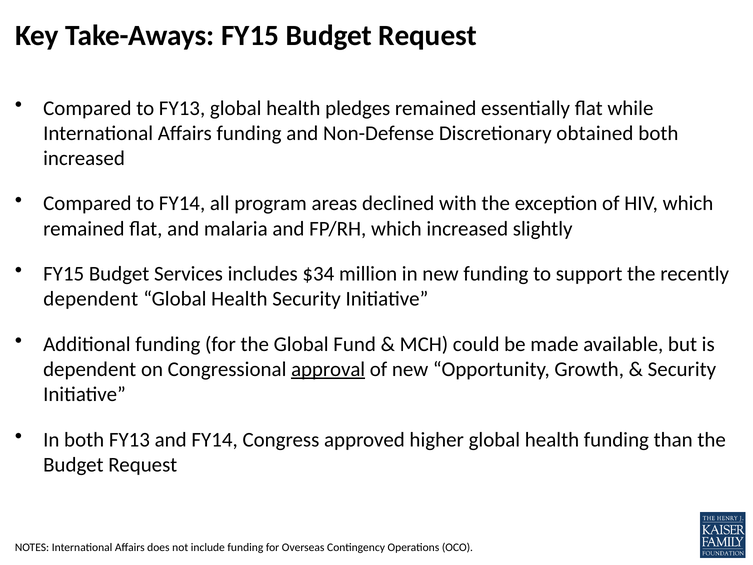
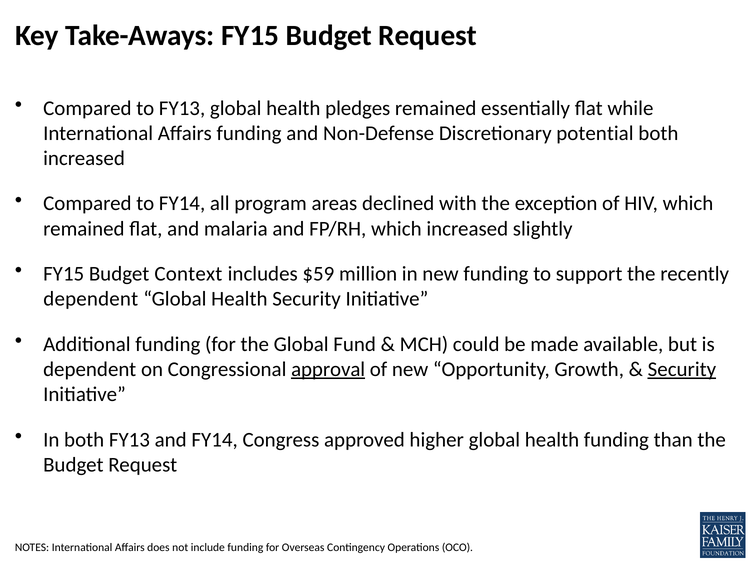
obtained: obtained -> potential (595, 133)
Services: Services -> Context (188, 274)
$34: $34 -> $59 (318, 274)
Security underline: none -> present (682, 369)
